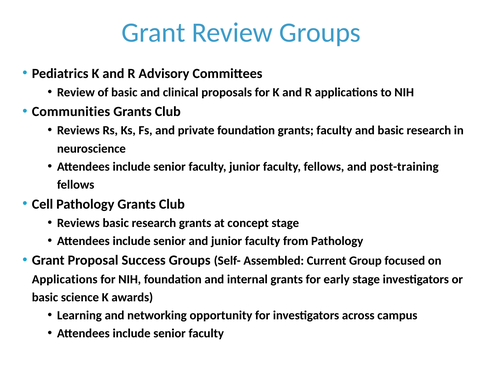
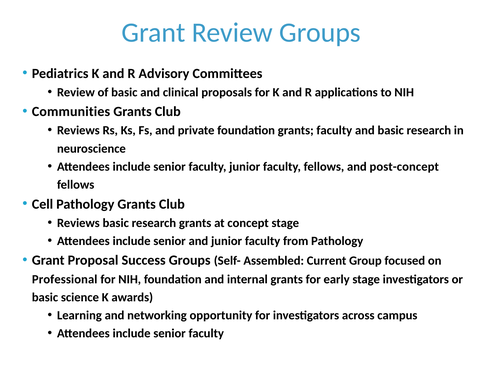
post-training: post-training -> post-concept (404, 167)
Applications: Applications -> Professional (65, 279)
